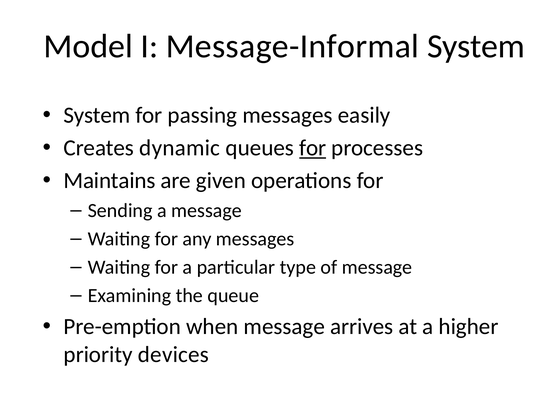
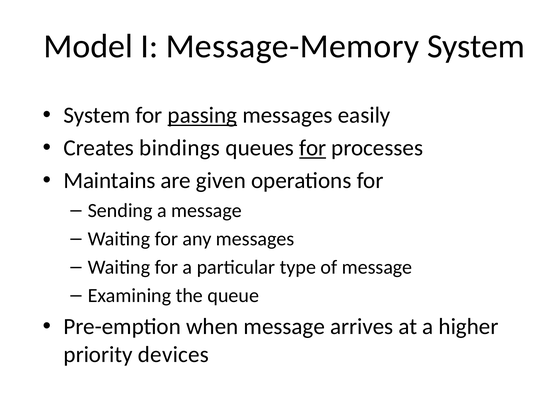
Message-Informal: Message-Informal -> Message-Memory (292, 46)
passing underline: none -> present (202, 115)
dynamic: dynamic -> bindings (180, 148)
